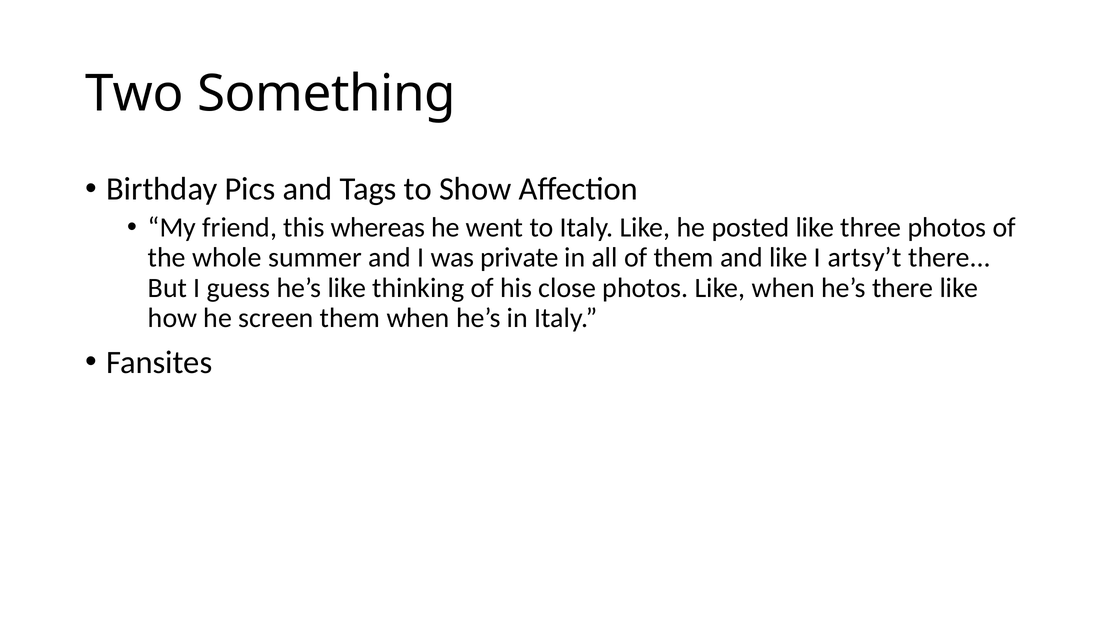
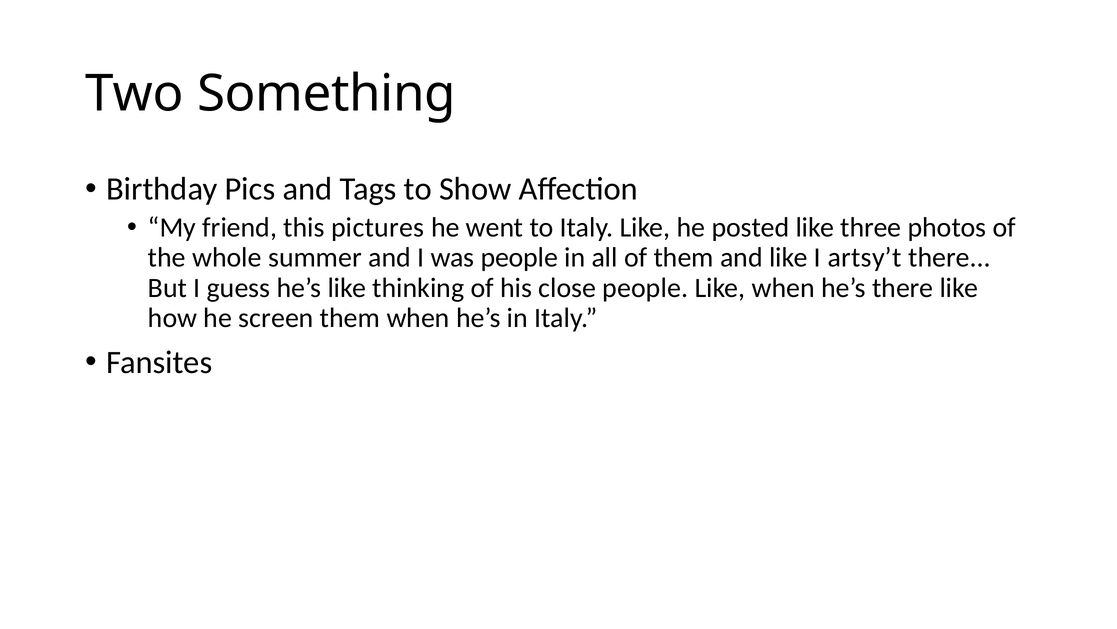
whereas: whereas -> pictures (378, 227)
was private: private -> people (519, 257)
close photos: photos -> people (645, 288)
